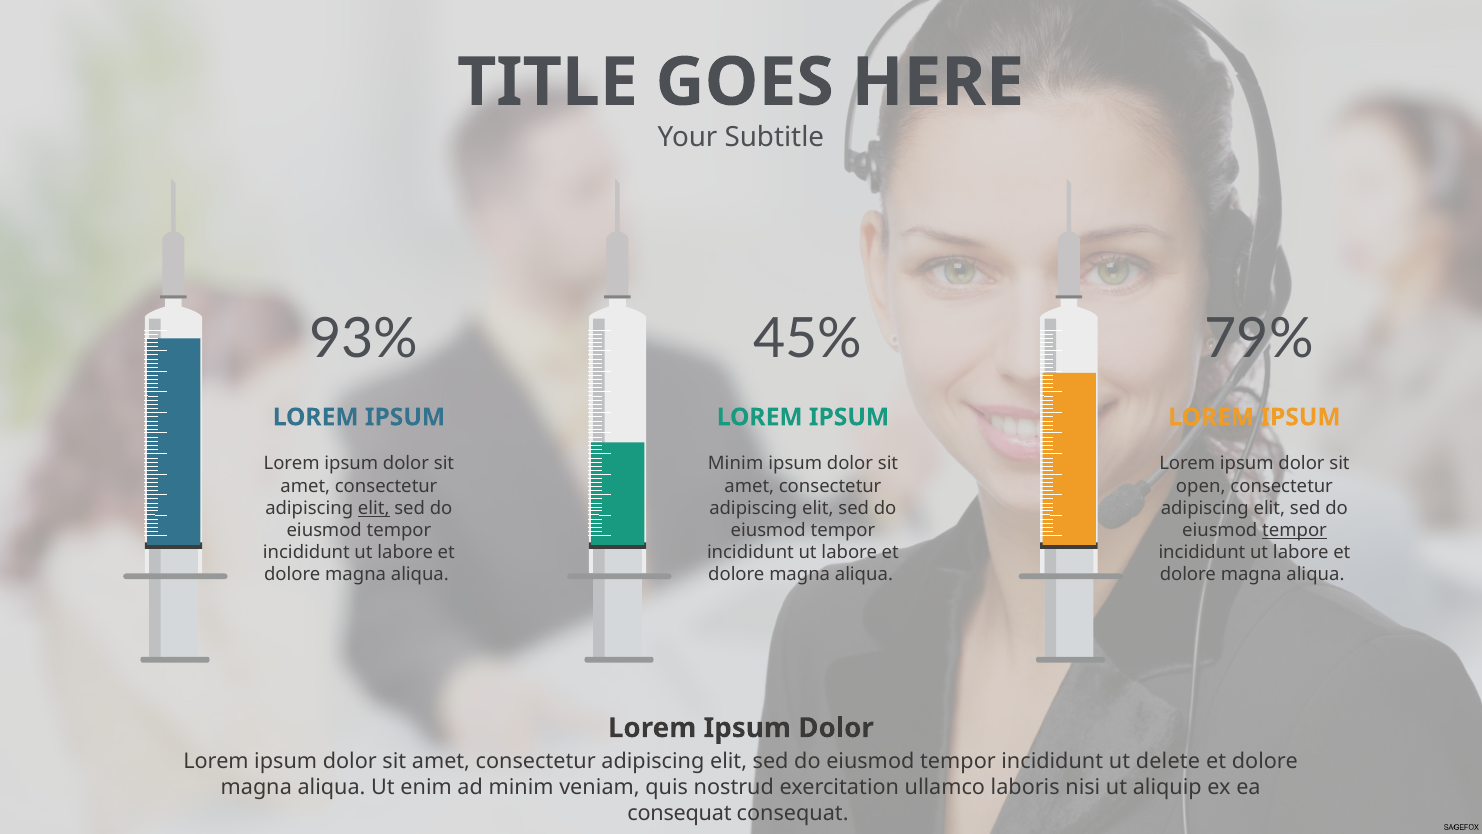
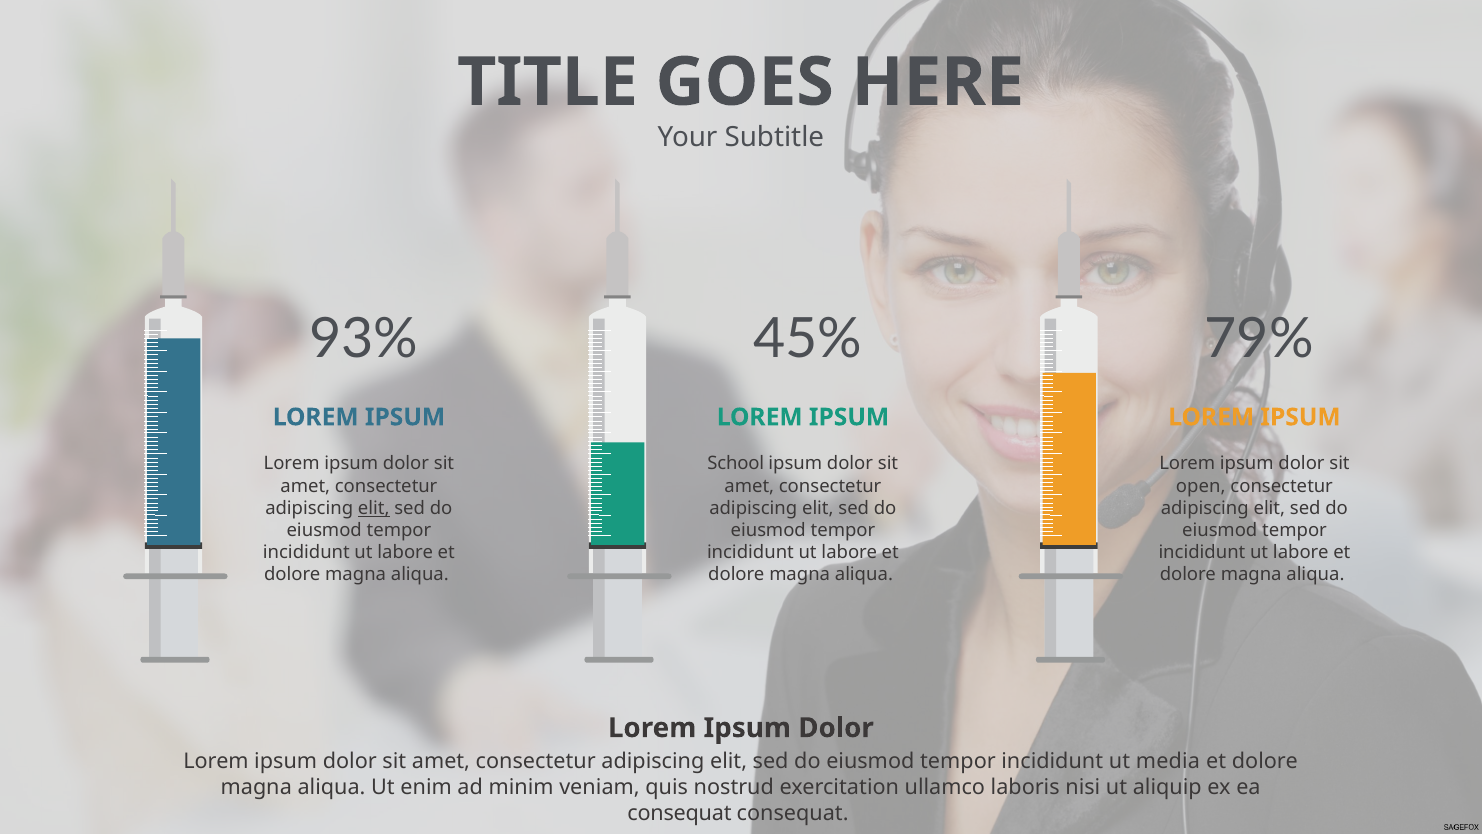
Minim: Minim -> School (736, 463)
tempor underline: present -> none (1295, 530)
delete: delete -> media (1168, 761)
